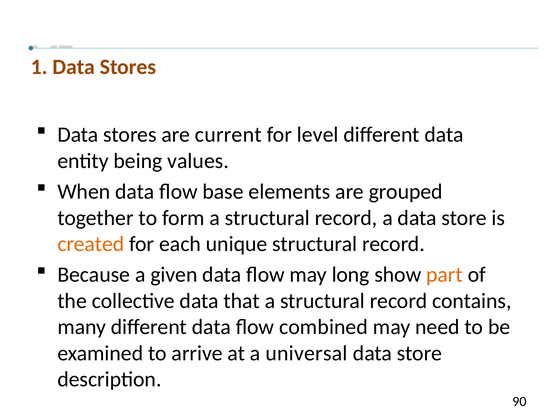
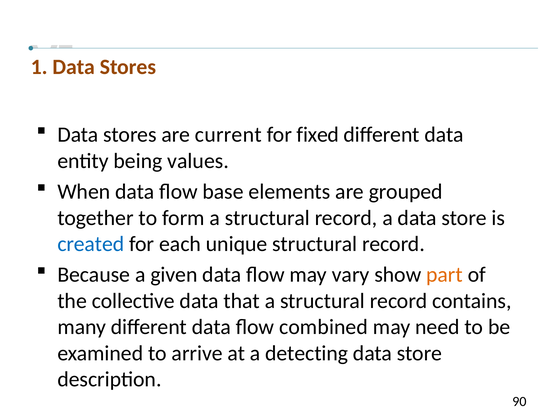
level: level -> fixed (318, 135)
created colour: orange -> blue (91, 244)
long: long -> vary (351, 275)
universal: universal -> detecting (307, 353)
